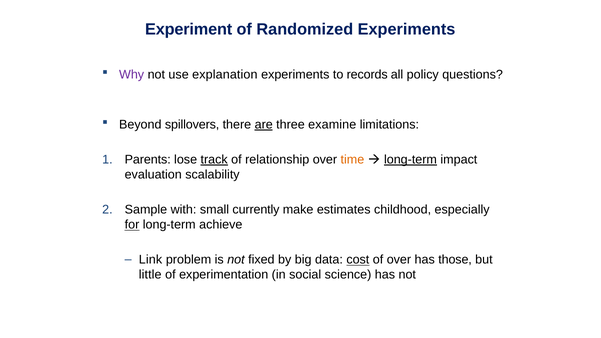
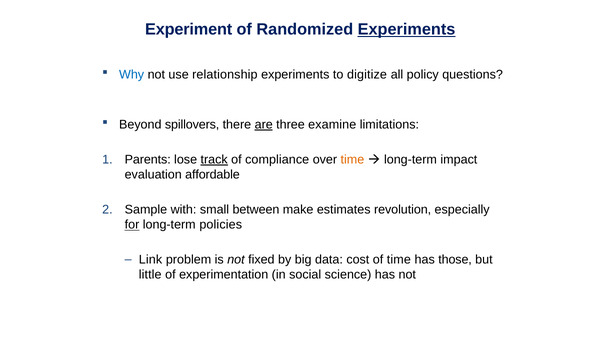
Experiments underline: none -> present (407, 29)
Why colour: purple -> blue (132, 74)
explanation: explanation -> relationship (225, 74)
records: records -> digitize (367, 74)
relationship: relationship -> compliance (277, 160)
long-term underline: present -> none (410, 160)
scalability: scalability -> affordable (213, 175)
currently: currently -> between (256, 210)
childhood: childhood -> revolution (403, 210)
achieve: achieve -> policies (221, 225)
cost underline: present -> none (358, 260)
of over: over -> time (399, 260)
